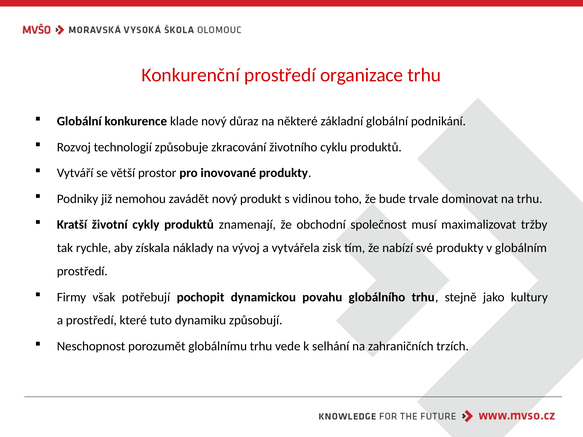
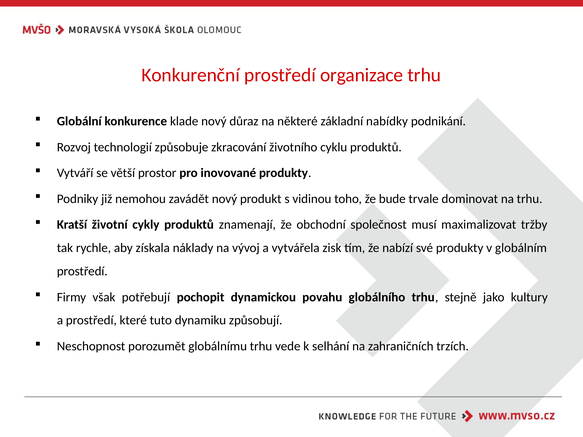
základní globální: globální -> nabídky (387, 121)
